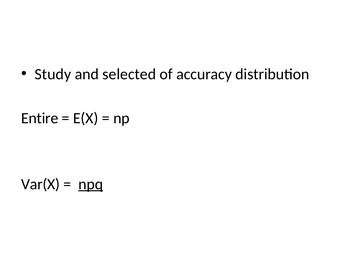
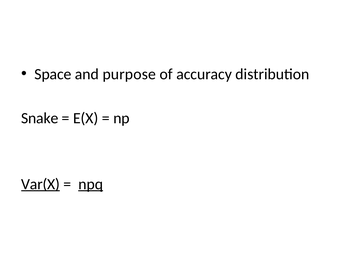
Study: Study -> Space (53, 74)
selected: selected -> purpose (129, 74)
Entire: Entire -> Snake (40, 118)
Var(X underline: none -> present (41, 184)
